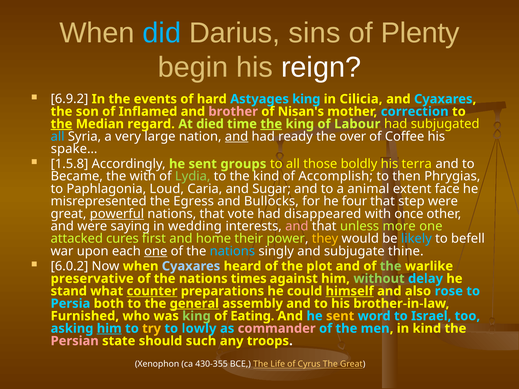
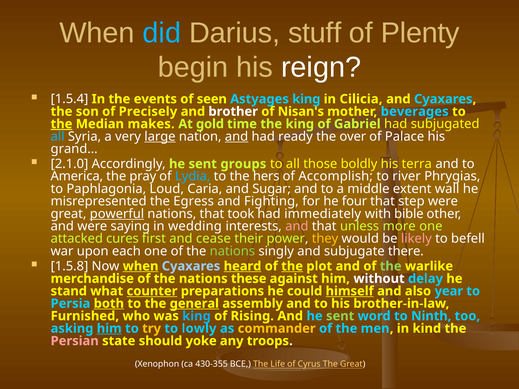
sins: sins -> stuff (315, 33)
6.9.2: 6.9.2 -> 1.5.4 (69, 99)
hard: hard -> seen (212, 99)
Inflamed: Inflamed -> Precisely (148, 112)
brother colour: pink -> white (233, 112)
correction: correction -> beverages (415, 112)
regard: regard -> makes (151, 124)
died: died -> gold (210, 124)
the underline: present -> none (271, 124)
Labour: Labour -> Gabriel (357, 124)
large underline: none -> present (160, 137)
Coffee: Coffee -> Palace (405, 137)
spake…: spake… -> grand… (74, 149)
1.5.8: 1.5.8 -> 2.1.0 (69, 164)
Became: Became -> America (77, 176)
the with: with -> pray (143, 176)
Lydia colour: light green -> light blue (193, 176)
the kind: kind -> hers (266, 176)
then: then -> river (407, 176)
animal: animal -> middle (368, 189)
face: face -> wall (447, 189)
Bullocks: Bullocks -> Fighting (271, 201)
vote: vote -> took (241, 214)
disappeared: disappeared -> immediately (323, 214)
once: once -> bible (409, 214)
home: home -> cease (213, 239)
likely colour: light blue -> pink (416, 239)
one underline: present -> none (156, 251)
nations colour: light blue -> light green (232, 251)
thine: thine -> there (406, 251)
6.0.2: 6.0.2 -> 1.5.8 (69, 266)
when underline: none -> present (141, 266)
heard underline: none -> present (243, 266)
the underline: none -> present (292, 266)
preservative: preservative -> merchandise (92, 279)
times: times -> these (249, 279)
without colour: light green -> white (379, 279)
rose: rose -> year (449, 291)
both underline: none -> present (109, 304)
king colour: light green -> light blue (196, 316)
Eating: Eating -> Rising (252, 316)
sent colour: yellow -> light green (340, 316)
Israel: Israel -> Ninth (431, 316)
commander colour: pink -> yellow (277, 329)
such: such -> yoke (201, 341)
